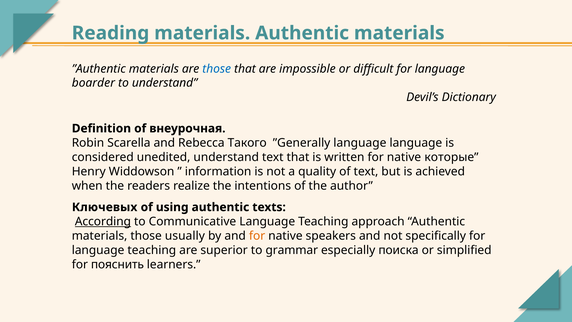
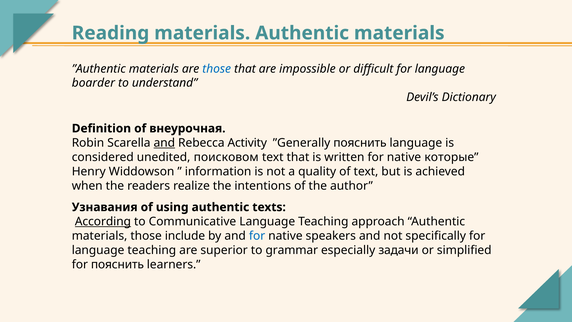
and underline: none -> present (164, 143)
Такого: Такого -> Activity (247, 143)
”Generally language: language -> пояснить (360, 143)
unedited understand: understand -> поисковом (226, 157)
Ключевых: Ключевых -> Узнавания (105, 207)
usually: usually -> include (185, 236)
for colour: orange -> blue (257, 236)
поиска: поиска -> задачи (399, 250)
